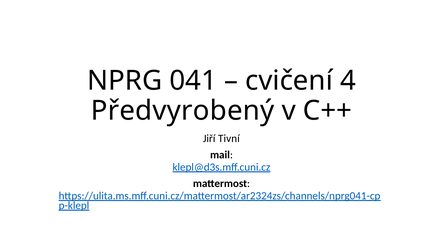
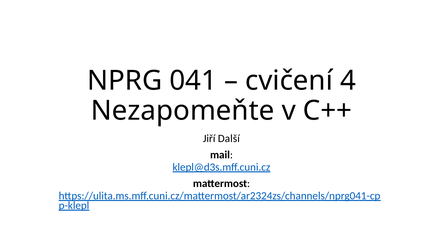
Předvyrobený: Předvyrobený -> Nezapomeňte (183, 111)
Tivní: Tivní -> Další (229, 138)
